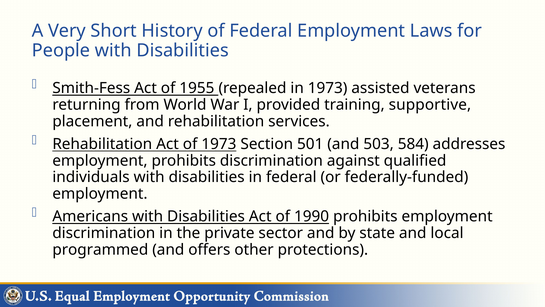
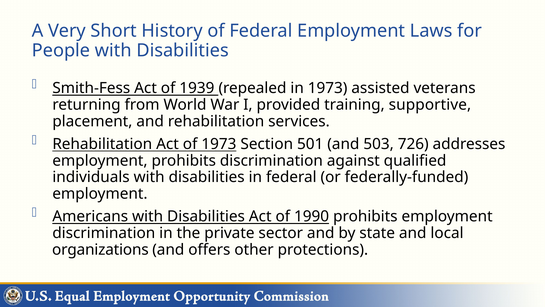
1955: 1955 -> 1939 (197, 88)
584: 584 -> 726 (413, 144)
programmed: programmed -> organizations (100, 249)
